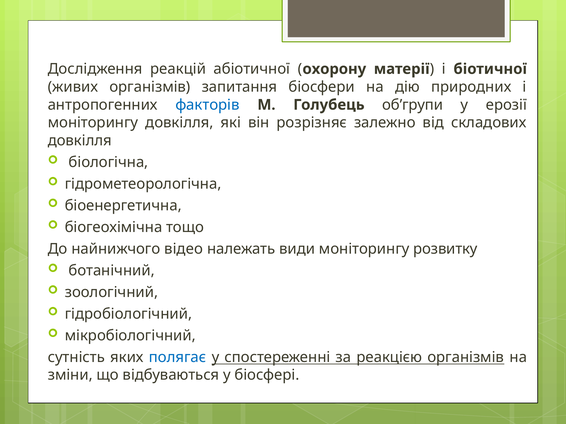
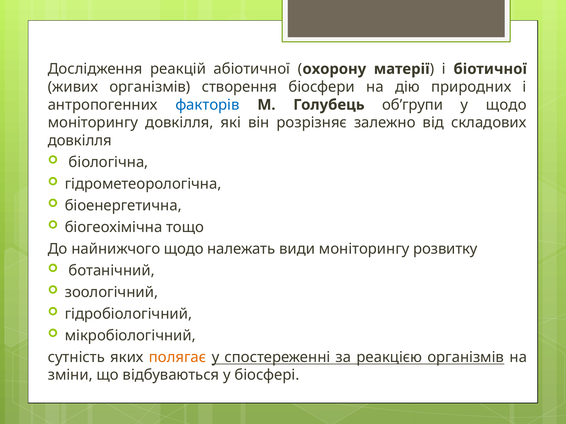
запитання: запитання -> створення (239, 87)
у ерозії: ерозії -> щодо (506, 105)
найнижчого відео: відео -> щодо (184, 249)
полягає colour: blue -> orange (178, 358)
